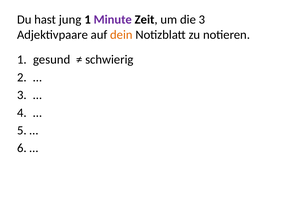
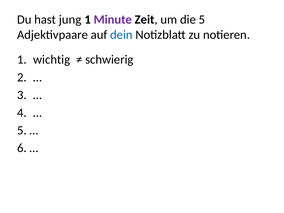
die 3: 3 -> 5 (202, 20)
dein colour: orange -> blue (121, 35)
gesund: gesund -> wichtig (52, 60)
